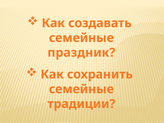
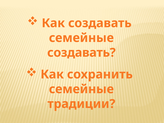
праздник: праздник -> создавать (81, 53)
